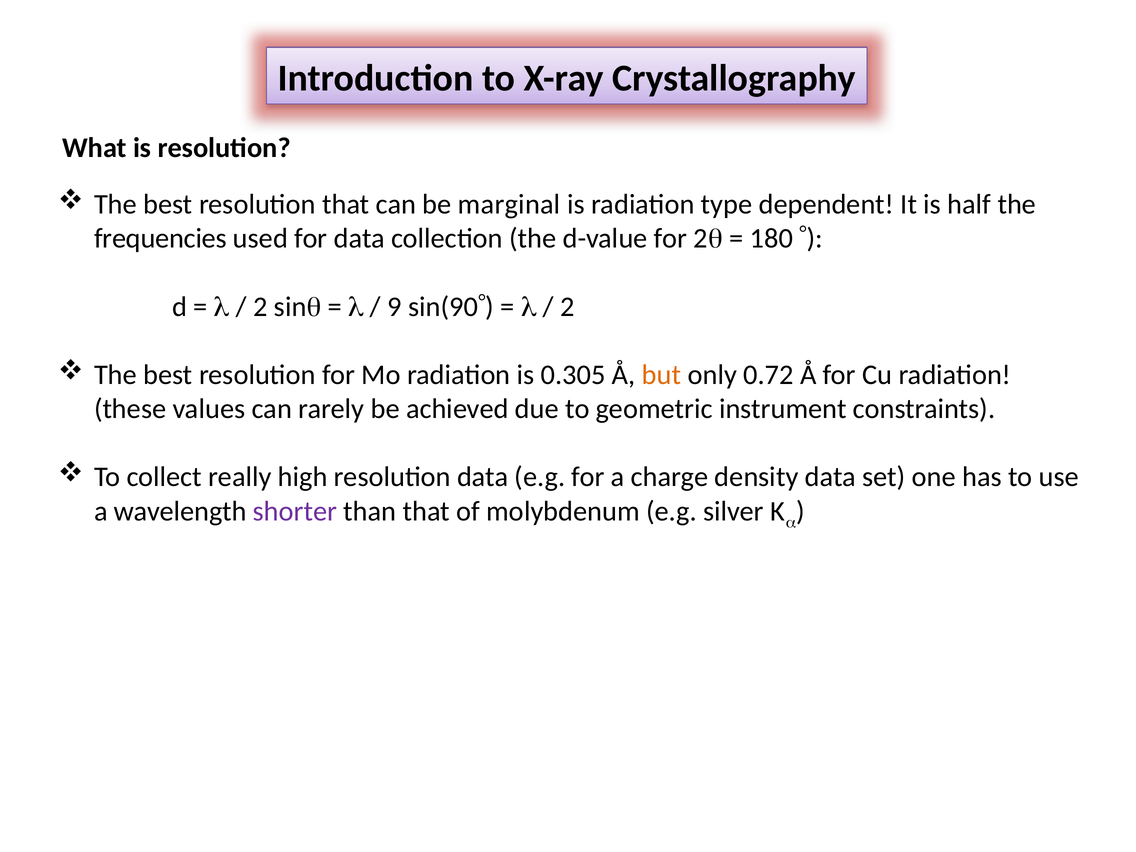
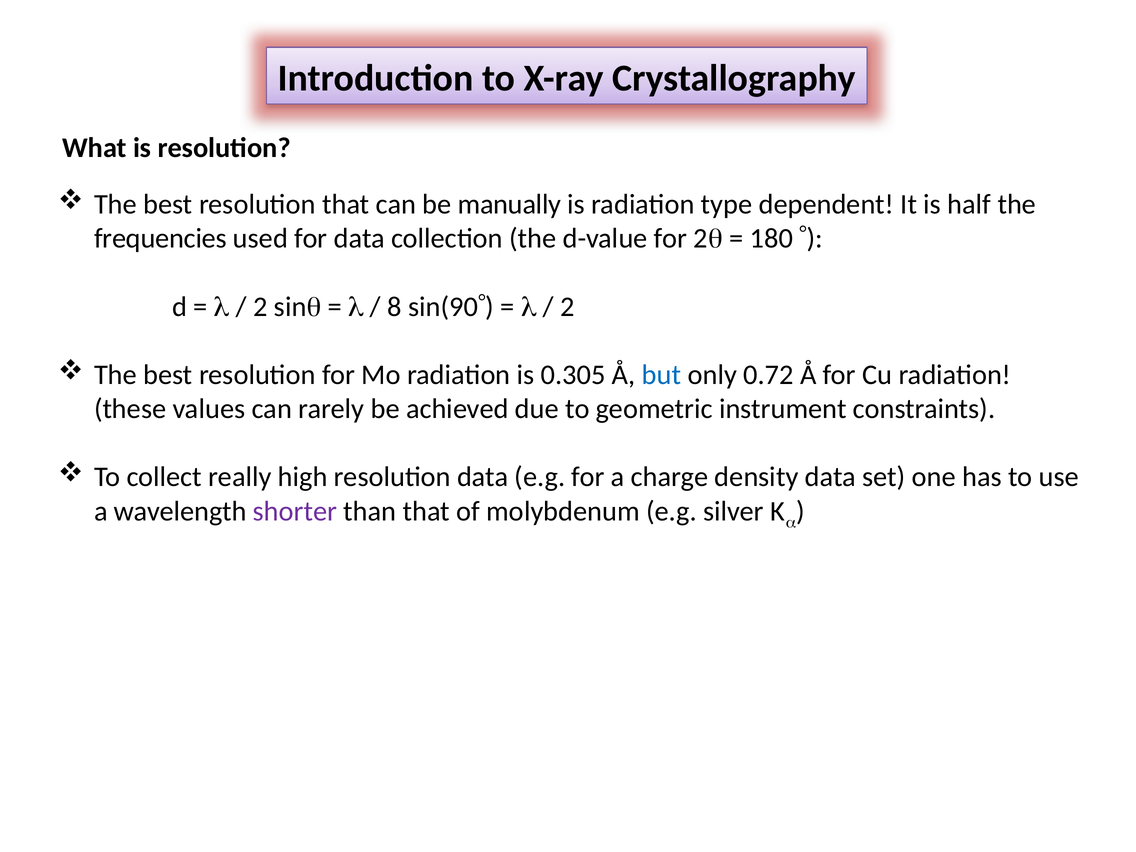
marginal: marginal -> manually (509, 204)
9: 9 -> 8 (395, 307)
but colour: orange -> blue (662, 375)
